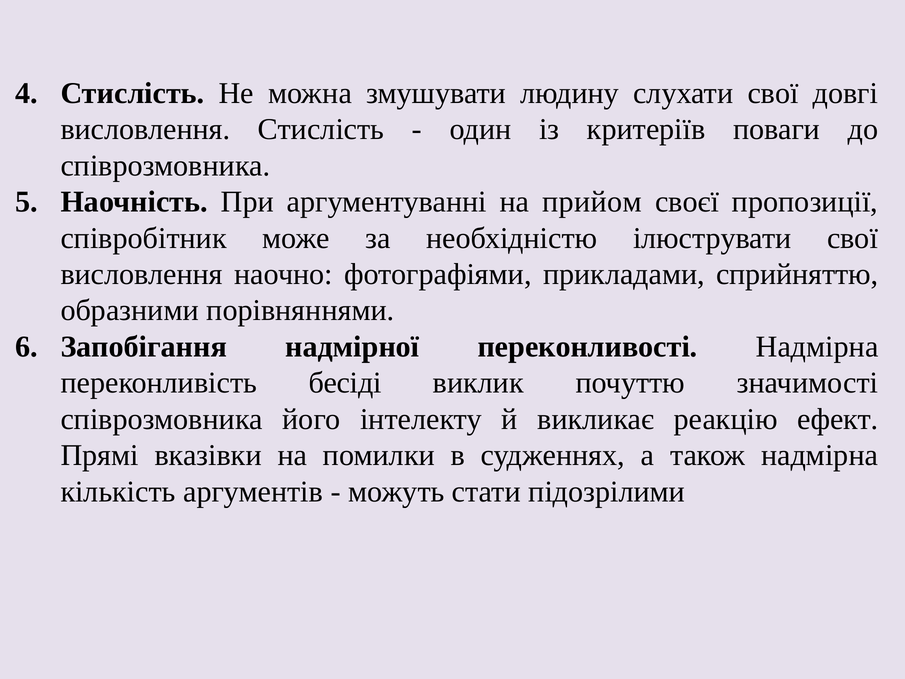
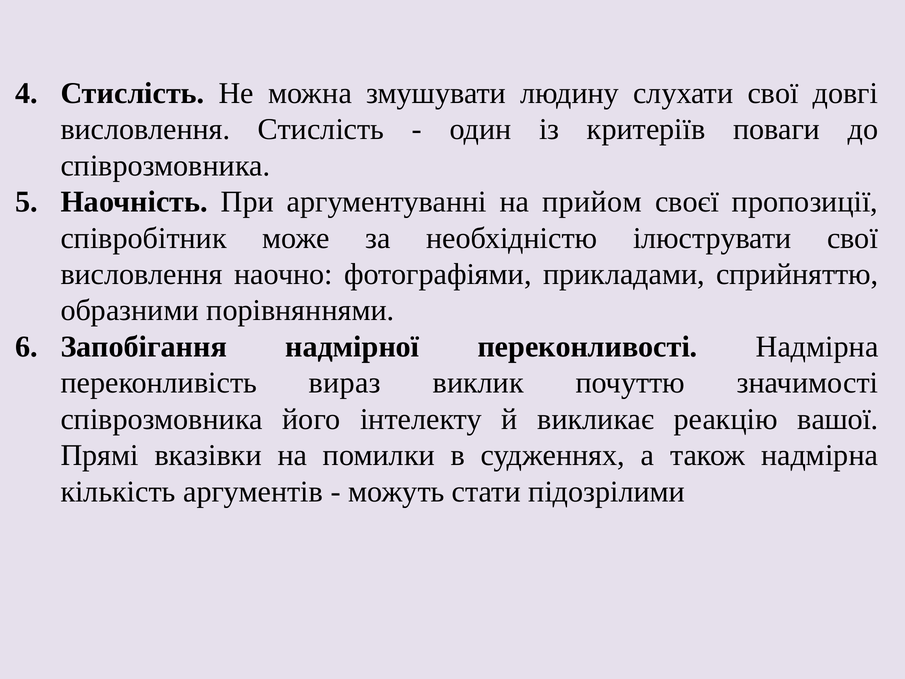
бесіді: бесіді -> вираз (345, 383)
ефект: ефект -> вашої (838, 419)
